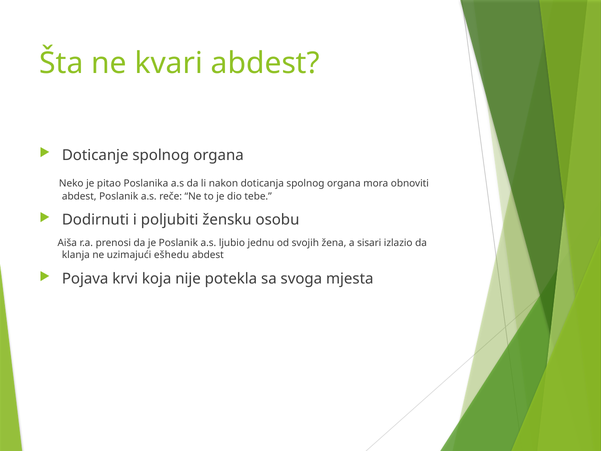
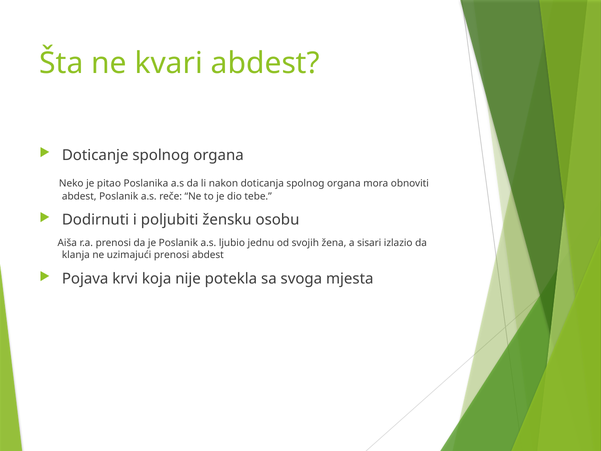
uzimajući ešhedu: ešhedu -> prenosi (172, 255)
